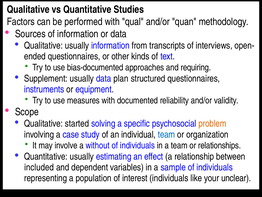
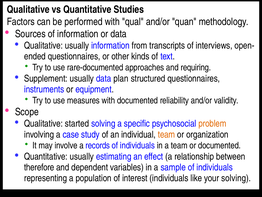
bias-documented: bias-documented -> rare-documented (95, 67)
team colour: blue -> orange (166, 134)
without: without -> records (98, 145)
or relationships: relationships -> documented (219, 145)
included: included -> therefore (39, 167)
your unclear: unclear -> solving (236, 178)
